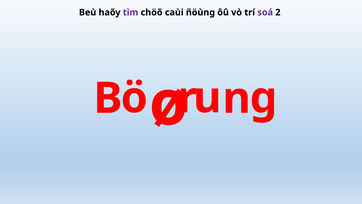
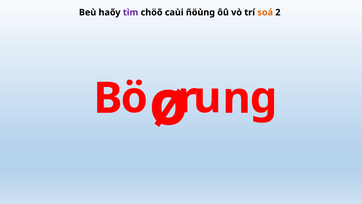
soá colour: purple -> orange (265, 12)
